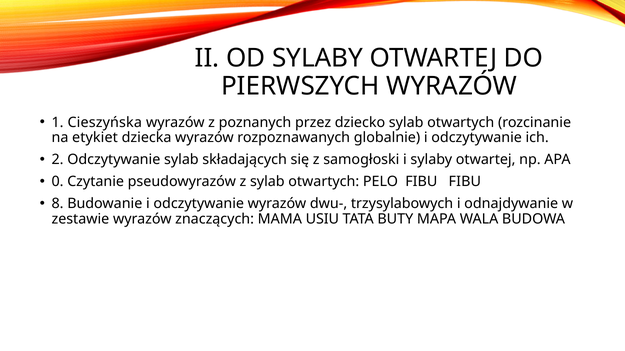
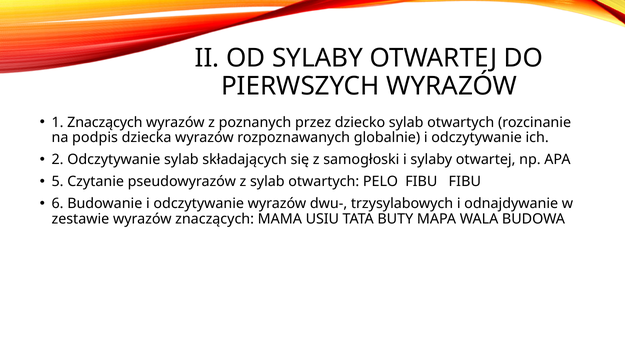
1 Cieszyńska: Cieszyńska -> Znaczących (105, 122)
etykiet: etykiet -> podpis (95, 138)
0: 0 -> 5 (58, 182)
8: 8 -> 6 (58, 204)
